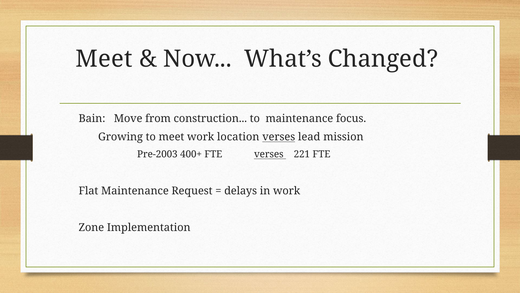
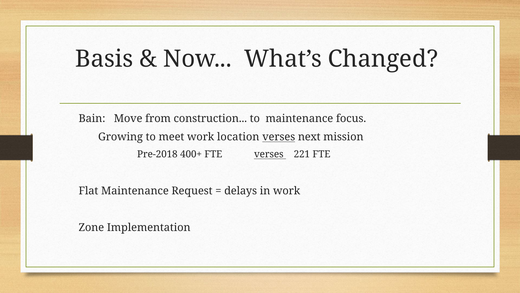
Meet: Meet -> Basis (104, 59)
lead: lead -> next (309, 137)
Pre-2003: Pre-2003 -> Pre-2018 (157, 154)
